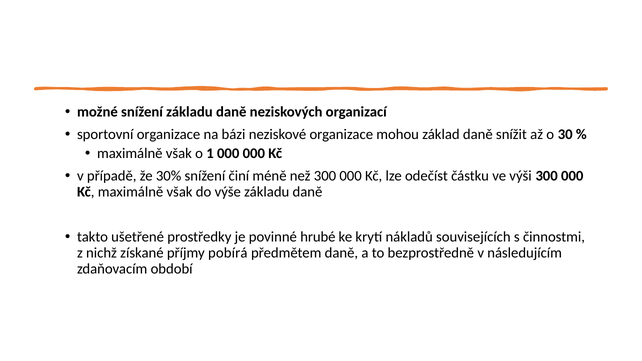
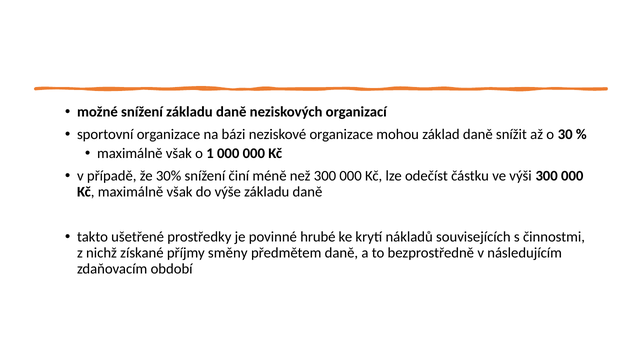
pobírá: pobírá -> směny (228, 253)
